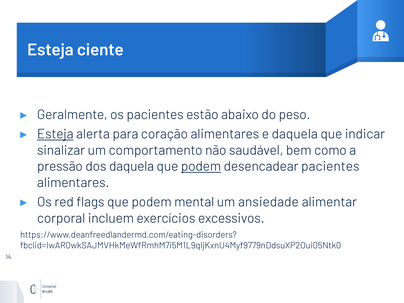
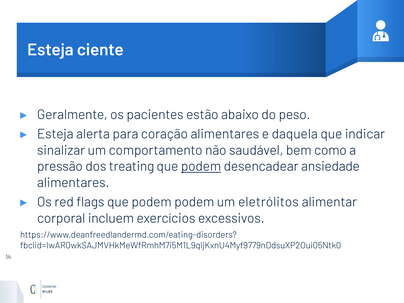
Esteja underline: present -> none (55, 134)
dos daquela: daquela -> treating (132, 166)
desencadear pacientes: pacientes -> ansiedade (330, 166)
podem mental: mental -> podem (194, 202)
ansiedade: ansiedade -> eletrólitos (268, 202)
